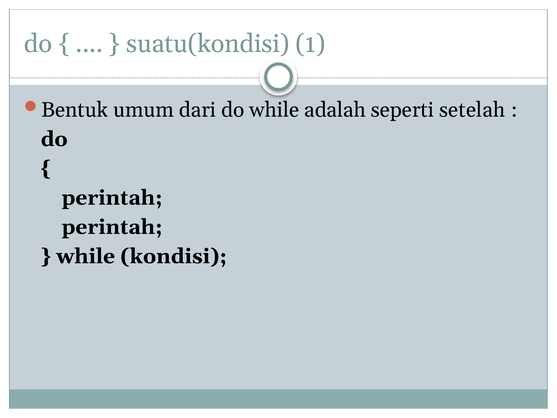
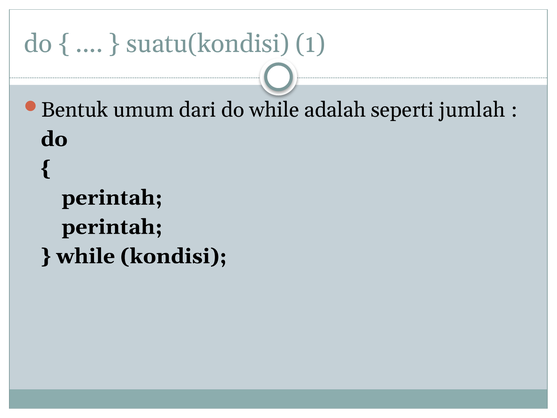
setelah: setelah -> jumlah (472, 110)
